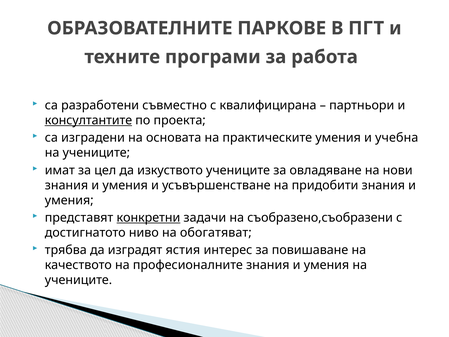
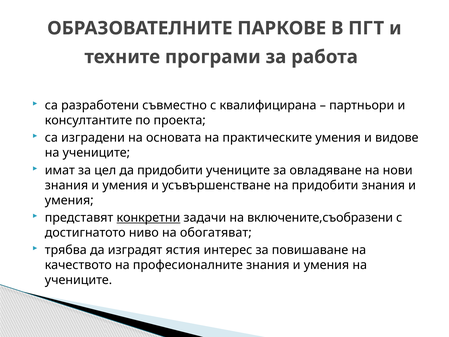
консултантите underline: present -> none (88, 120)
учебна: учебна -> видове (397, 138)
да изкуството: изкуството -> придобити (170, 170)
съобразено,съобразени: съобразено,съобразени -> включените,съобразени (320, 218)
